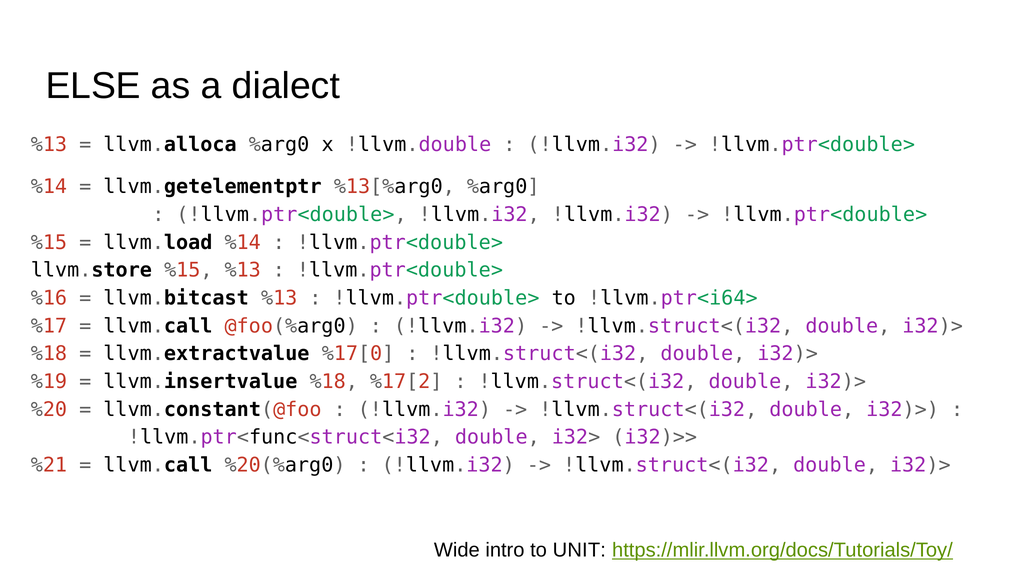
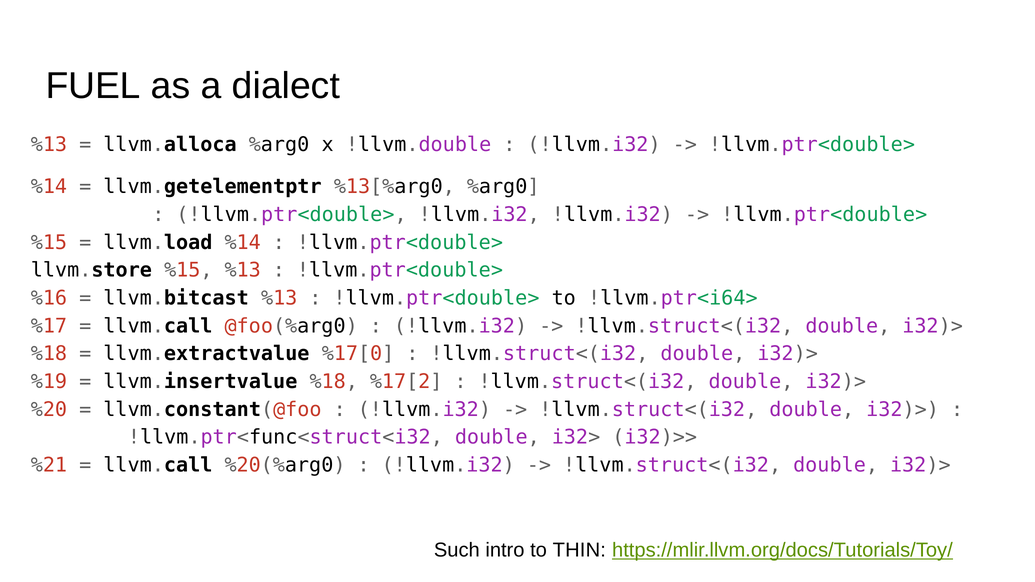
ELSE: ELSE -> FUEL (93, 86)
Wide: Wide -> Such (457, 550)
UNIT: UNIT -> THIN (579, 550)
